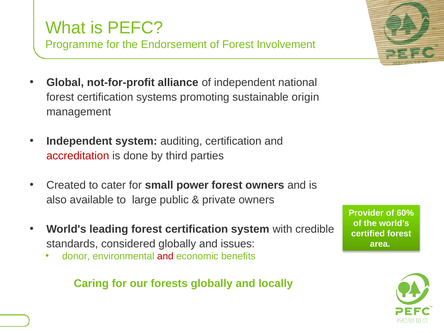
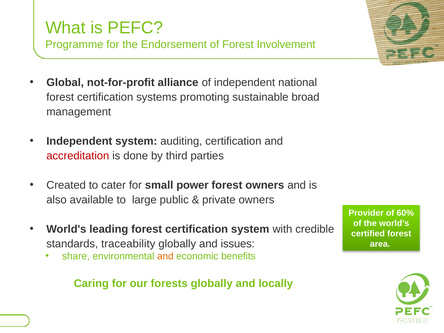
origin: origin -> broad (306, 97)
considered: considered -> traceability (128, 244)
donor: donor -> share (76, 256)
and colour: red -> orange (165, 256)
